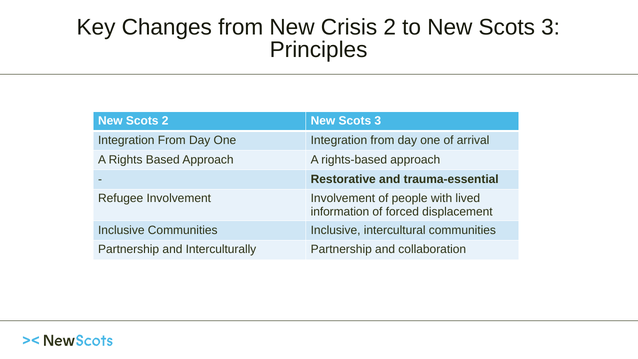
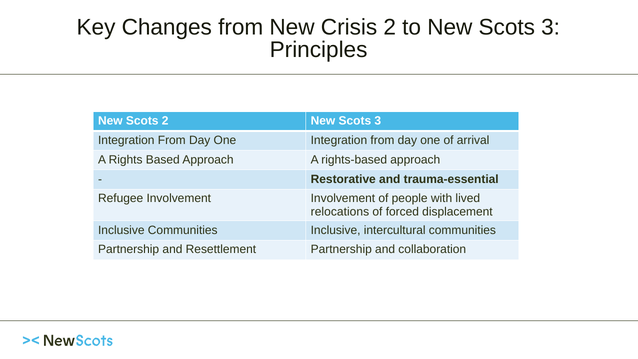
information: information -> relocations (340, 212)
Interculturally: Interculturally -> Resettlement (221, 249)
